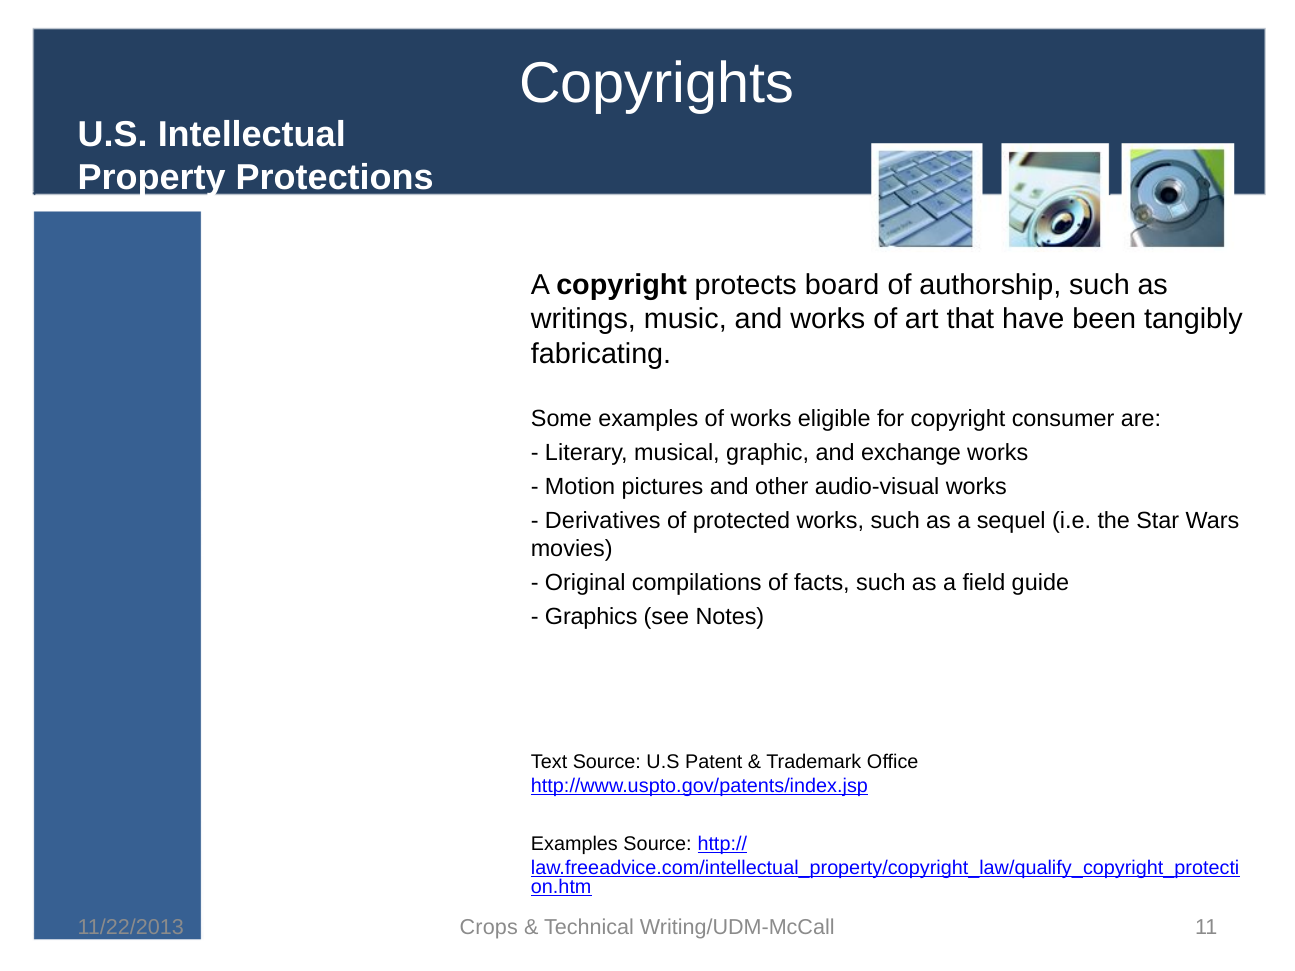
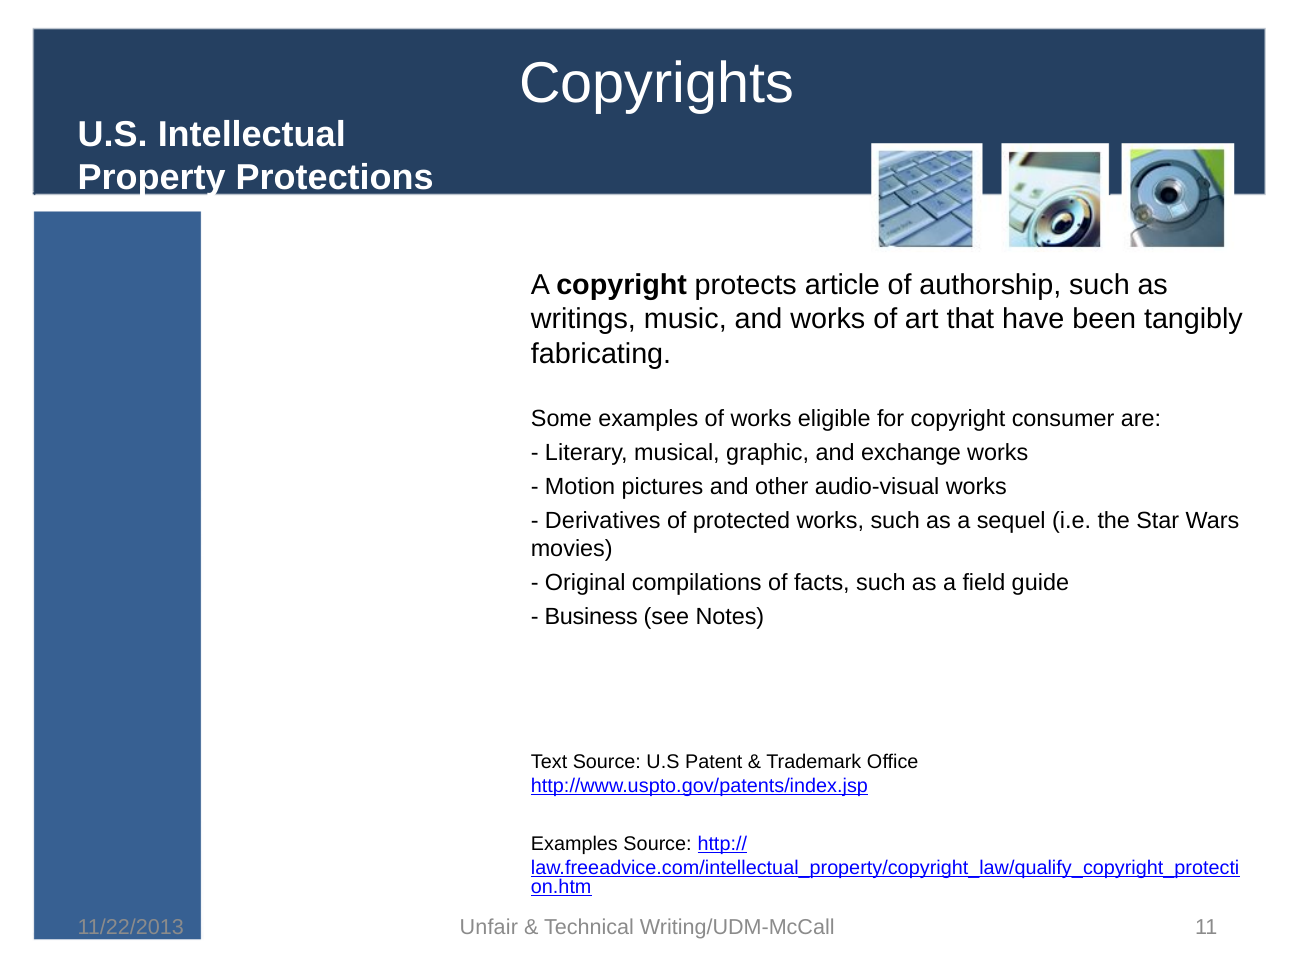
board: board -> article (842, 285)
Graphics: Graphics -> Business (591, 617)
Crops: Crops -> Unfair (489, 928)
